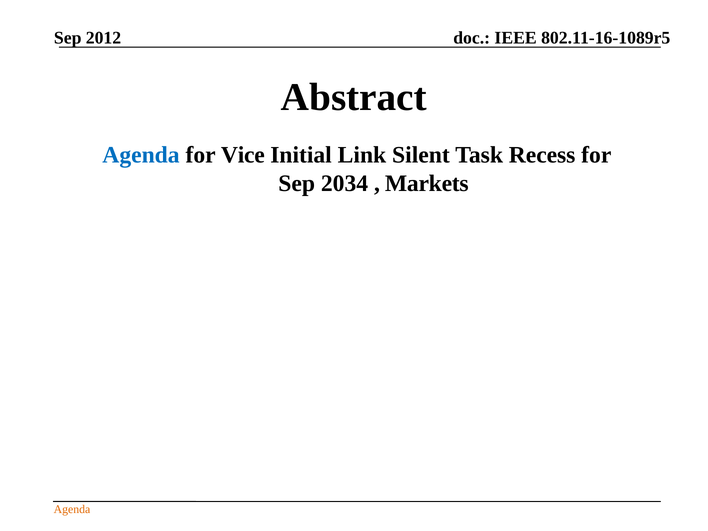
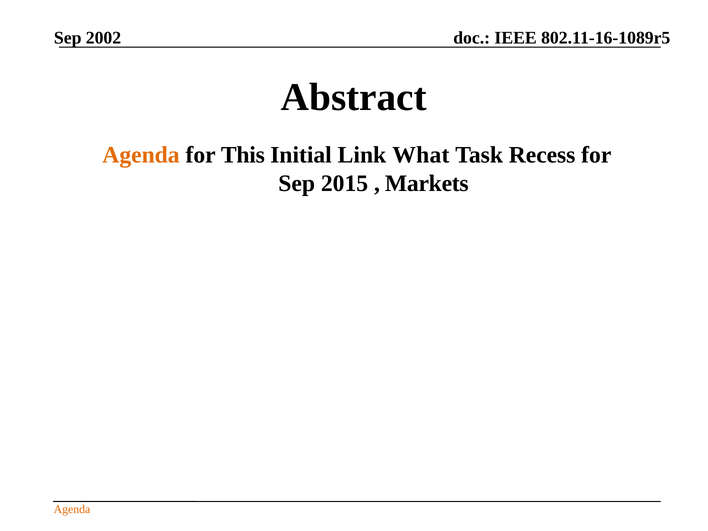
2012: 2012 -> 2002 (104, 38)
Agenda colour: blue -> orange (141, 155)
Vice: Vice -> This (243, 155)
Silent: Silent -> What (421, 155)
2034: 2034 -> 2015 (345, 183)
